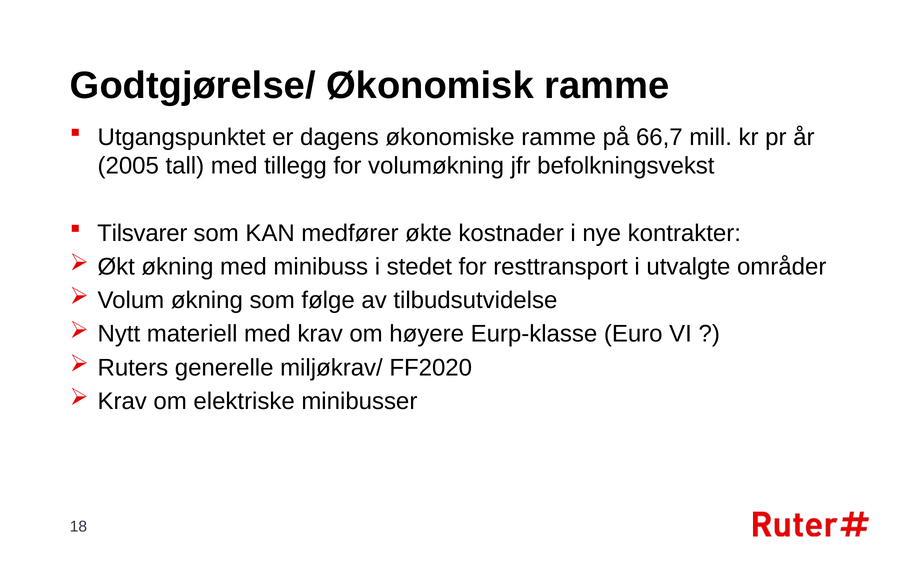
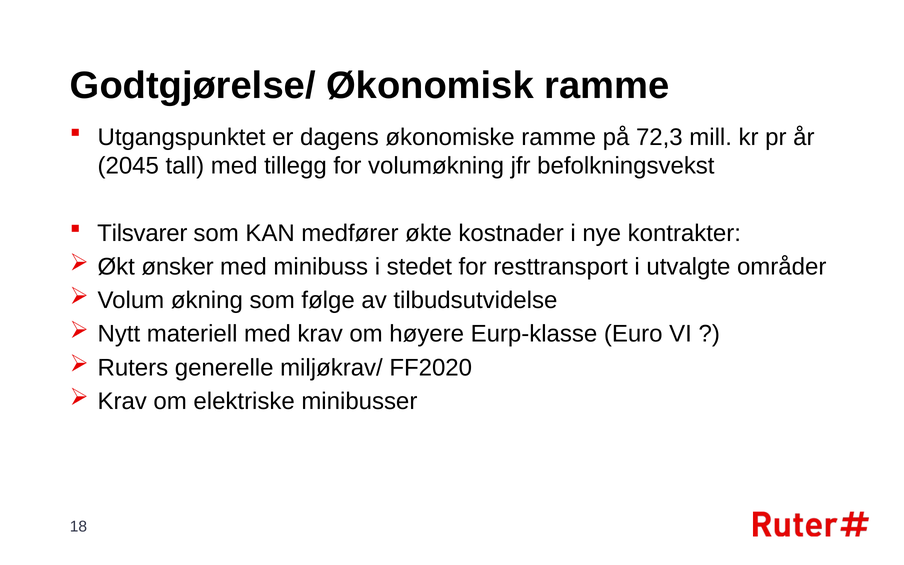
66,7: 66,7 -> 72,3 (659, 137)
2005: 2005 -> 2045 (128, 166)
Økt økning: økning -> ønsker (178, 267)
